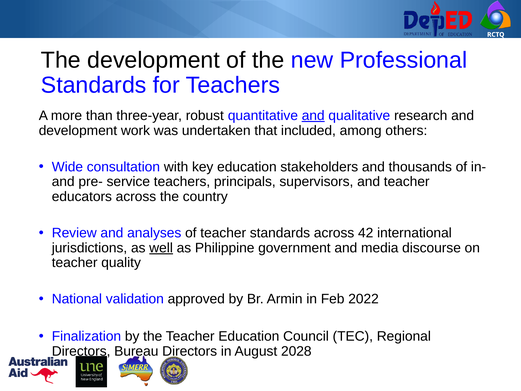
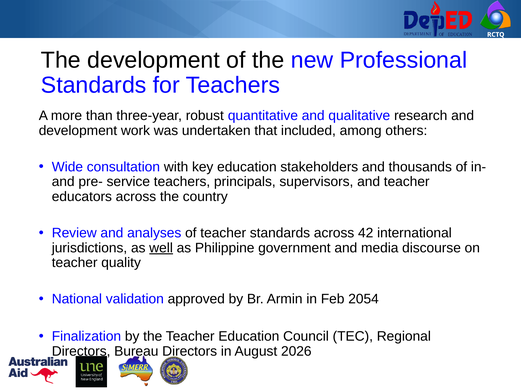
and underline: present -> none (313, 116)
2022: 2022 -> 2054 (364, 299)
2028: 2028 -> 2026 (296, 351)
